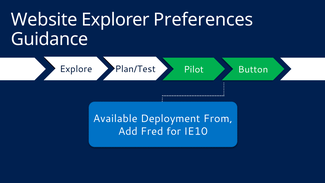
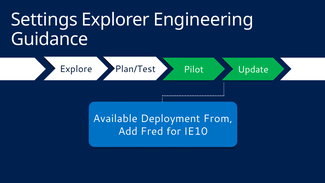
Website: Website -> Settings (44, 20)
Preferences: Preferences -> Engineering (203, 20)
Button: Button -> Update (253, 69)
